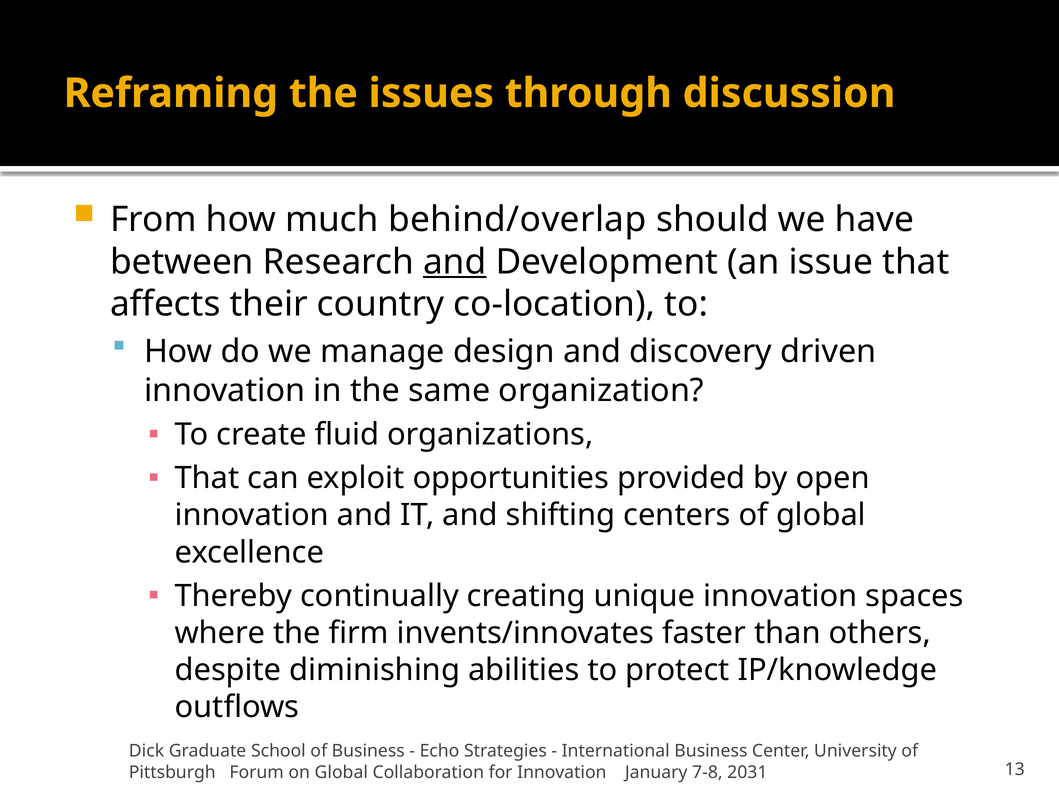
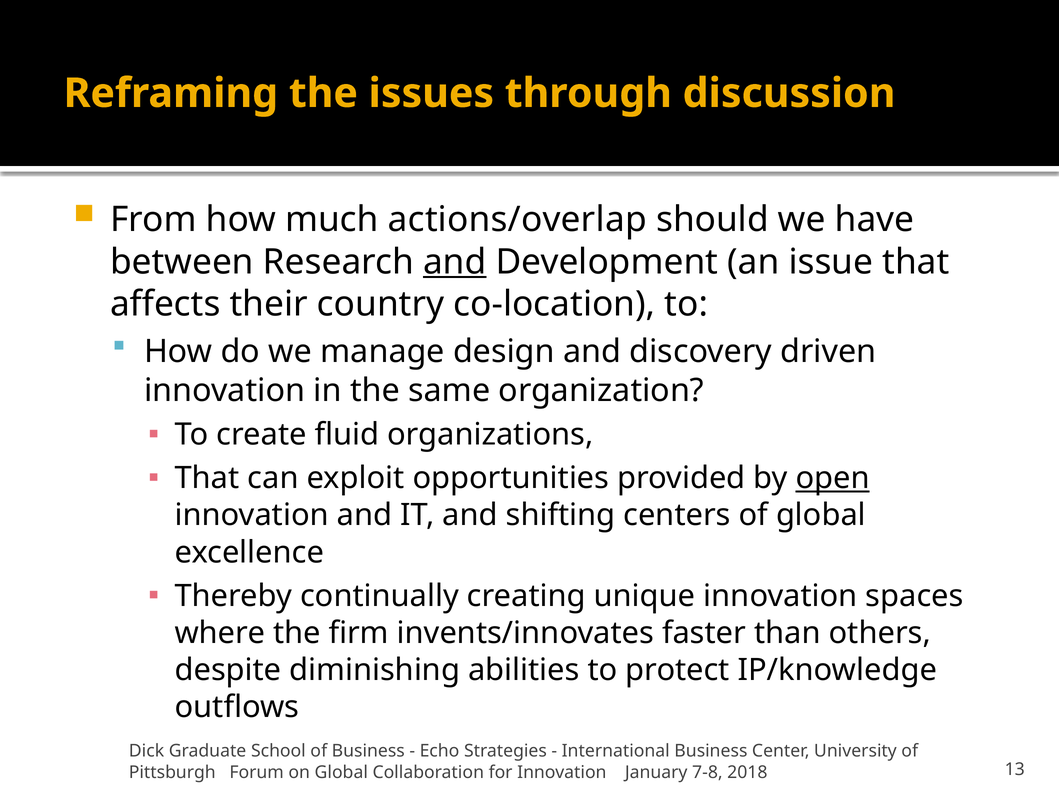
behind/overlap: behind/overlap -> actions/overlap (517, 220)
open underline: none -> present (833, 478)
2031: 2031 -> 2018 (747, 773)
